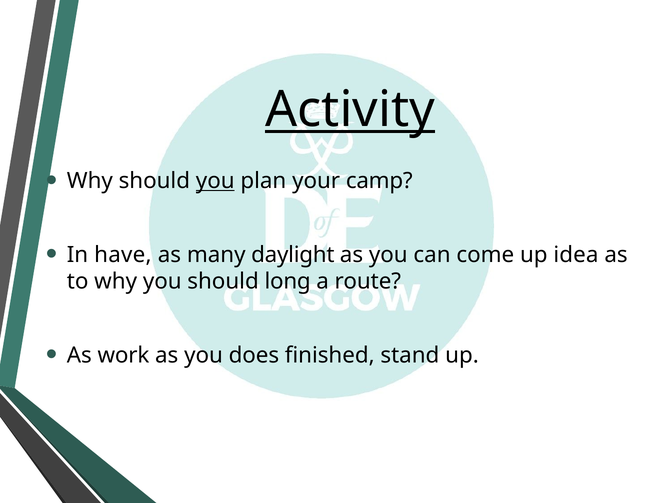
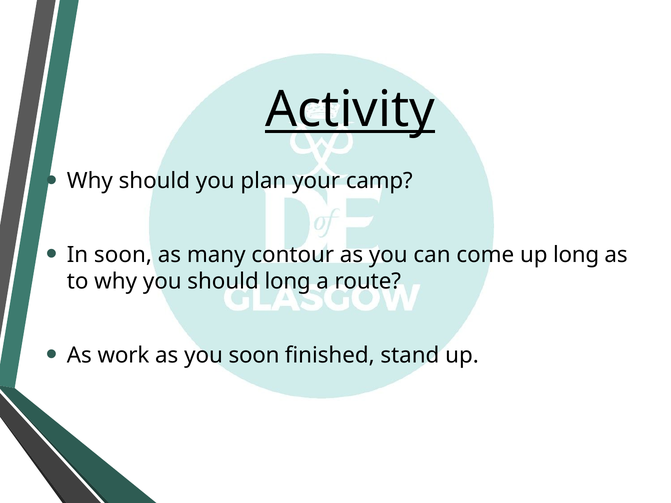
you underline: present -> none (215, 181)
In have: have -> soon (123, 255)
daylight: daylight -> contour (293, 255)
up idea: idea -> long (576, 255)
you does: does -> soon (254, 355)
